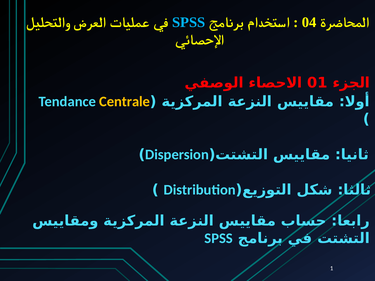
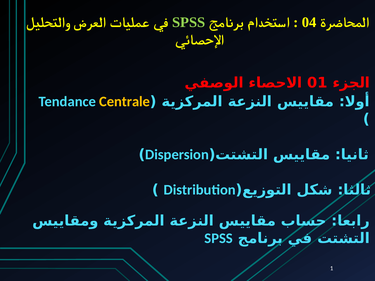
SPSS colour: light blue -> light green (189, 22)
